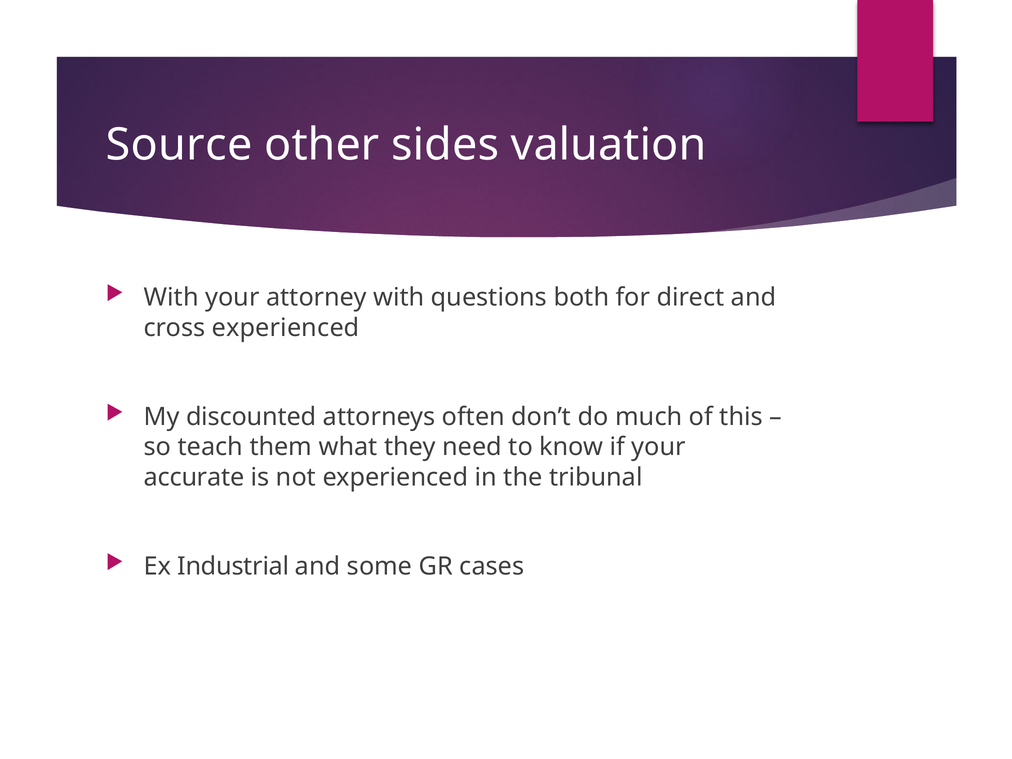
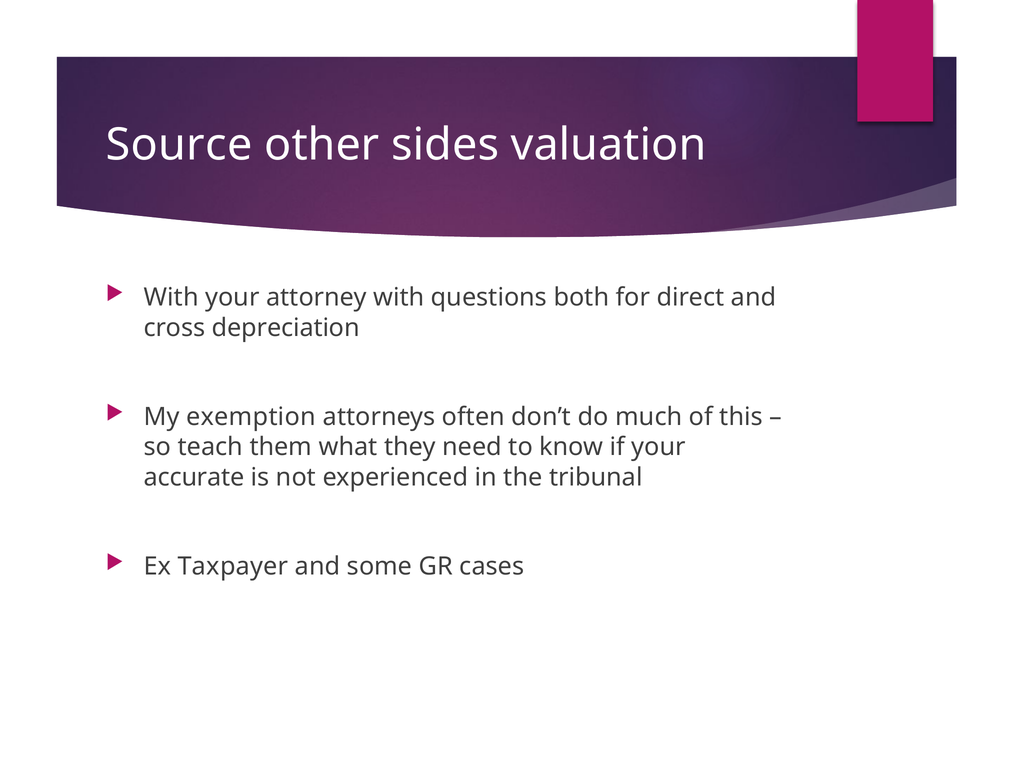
cross experienced: experienced -> depreciation (286, 328)
discounted: discounted -> exemption (251, 417)
Industrial: Industrial -> Taxpayer (233, 566)
